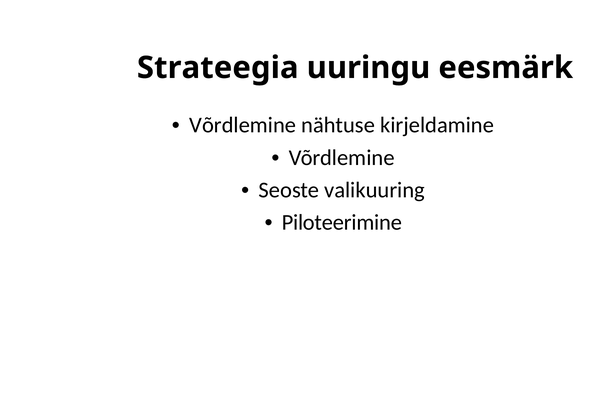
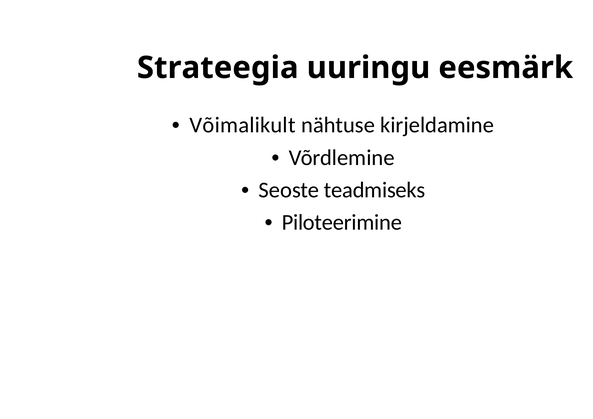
Võrdlemine: Võrdlemine -> Võimalikult (243, 125)
valikuuring: valikuuring -> teadmiseks (375, 190)
